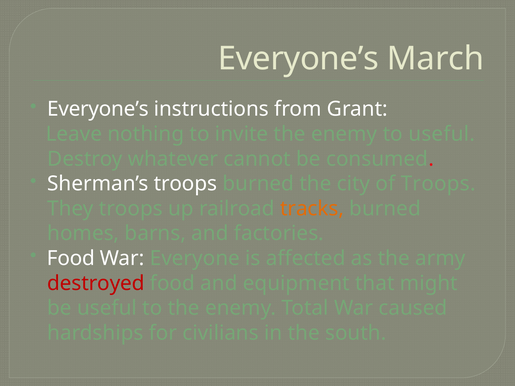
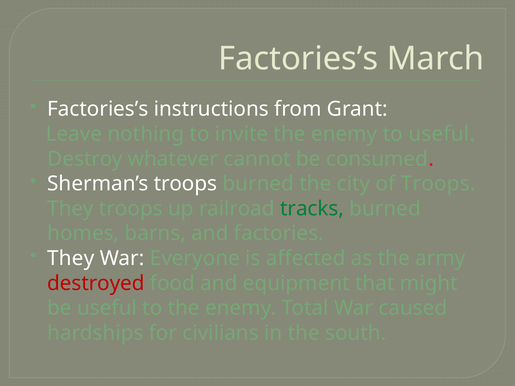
Everyone’s: Everyone’s -> Factories’s (298, 59)
Everyone’s: Everyone’s -> Factories’s (98, 109)
tracks colour: orange -> green (312, 209)
Food: Food -> They (71, 259)
